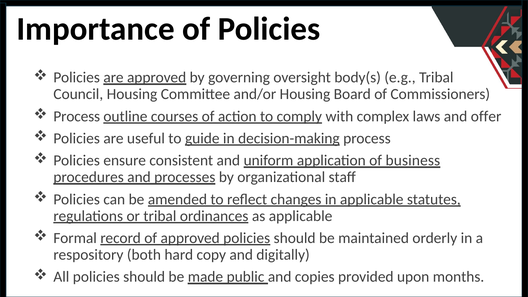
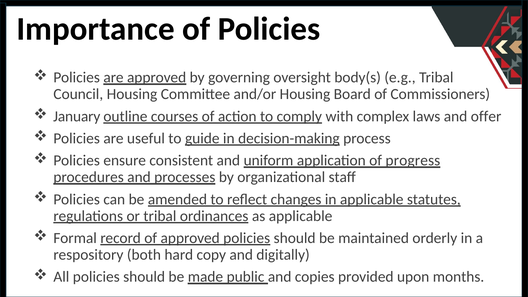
Process: Process -> January (77, 116)
business: business -> progress (413, 161)
